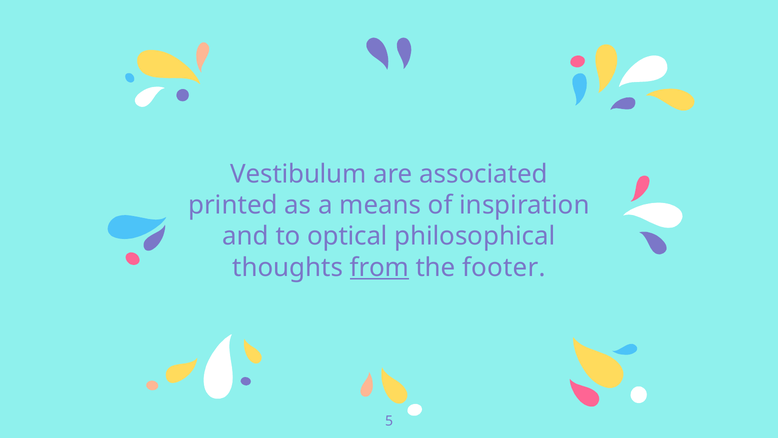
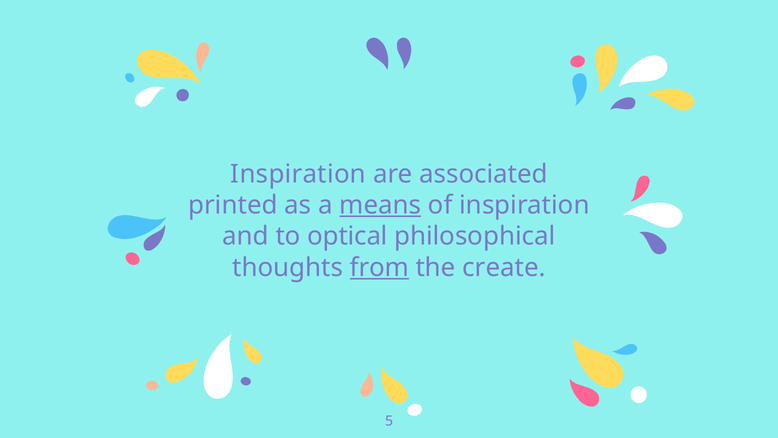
Vestibulum: Vestibulum -> Inspiration (298, 174)
means underline: none -> present (380, 205)
footer: footer -> create (504, 267)
